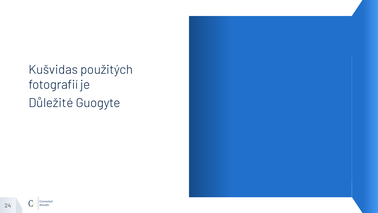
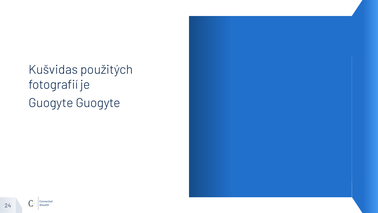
Důležité: Důležité -> Guogyte (51, 103)
